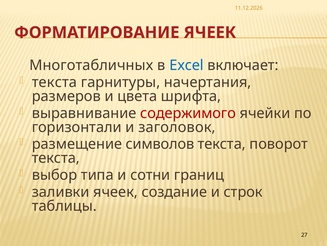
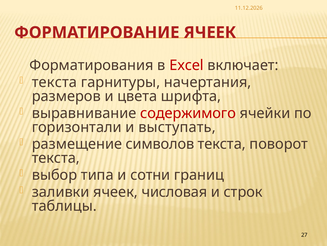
Многотабличных: Многотабличных -> Форматирования (91, 65)
Excel colour: blue -> red (187, 65)
заголовок: заголовок -> выступать (177, 127)
создание: создание -> числовая (174, 191)
